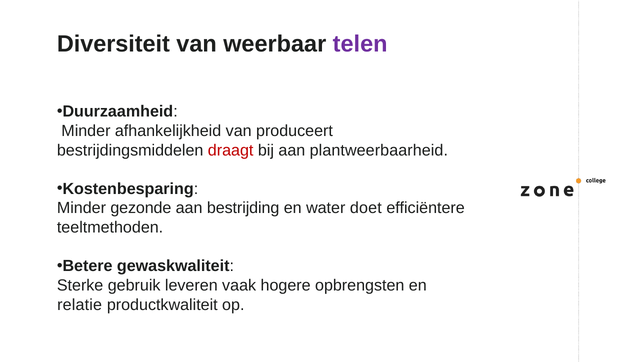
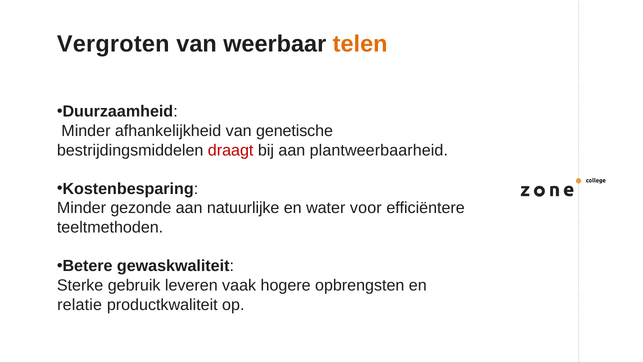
Diversiteit: Diversiteit -> Vergroten (113, 44)
telen colour: purple -> orange (360, 44)
produceert: produceert -> genetische (295, 131)
bestrijding: bestrijding -> natuurlijke (243, 208)
doet: doet -> voor (366, 208)
